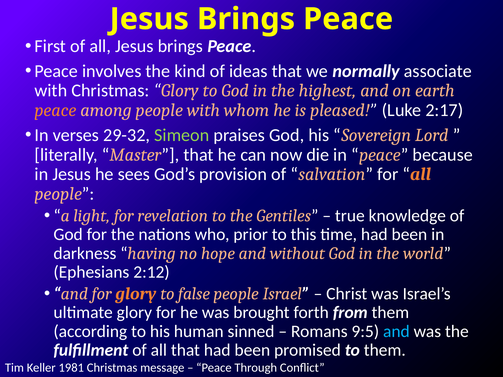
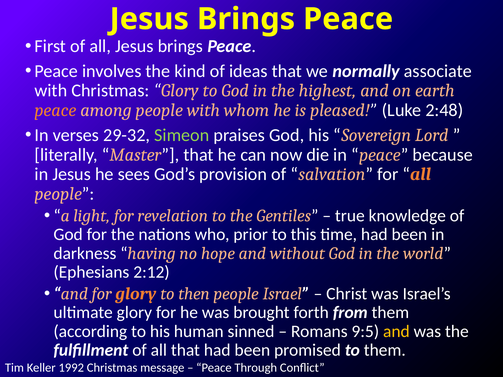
2:17: 2:17 -> 2:48 (444, 110)
false: false -> then (194, 294)
and colour: light blue -> yellow (396, 332)
1981: 1981 -> 1992 (71, 368)
